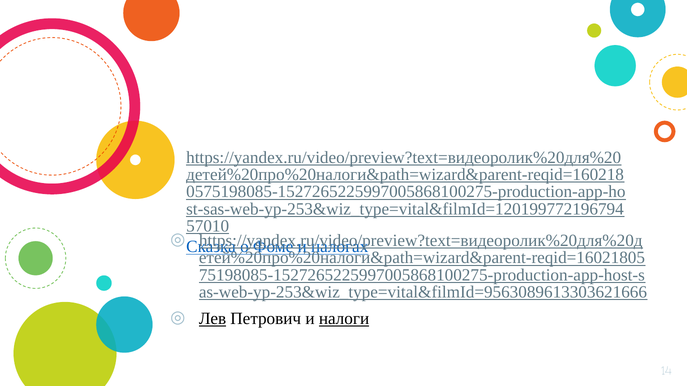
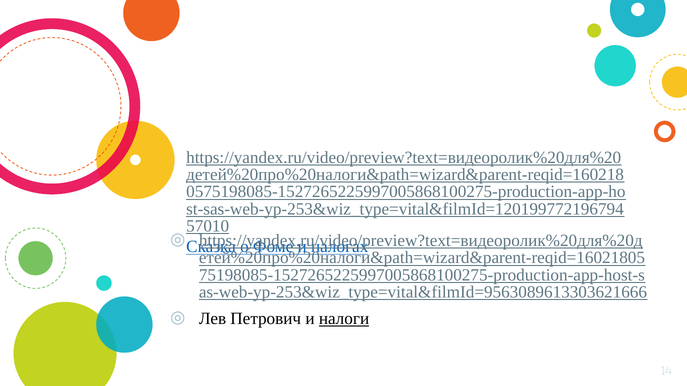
Лев underline: present -> none (213, 319)
